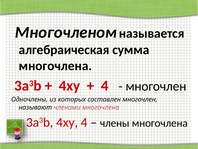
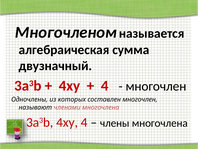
многочлена: многочлена -> двузначный (55, 66)
